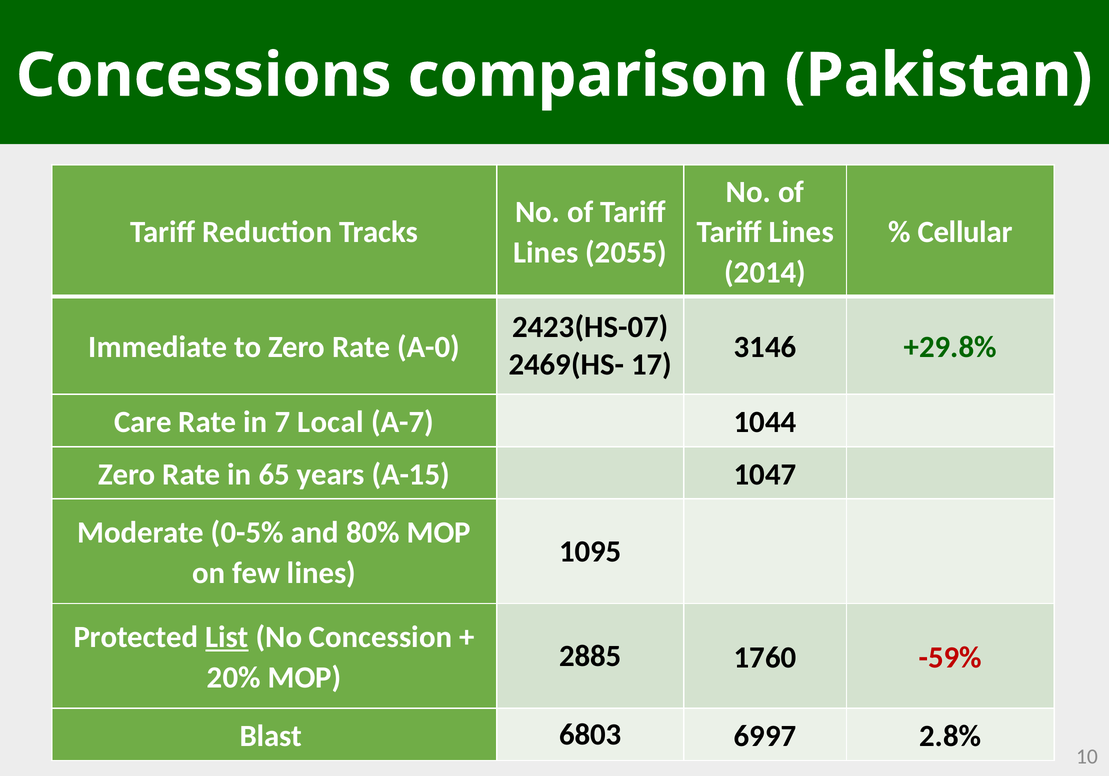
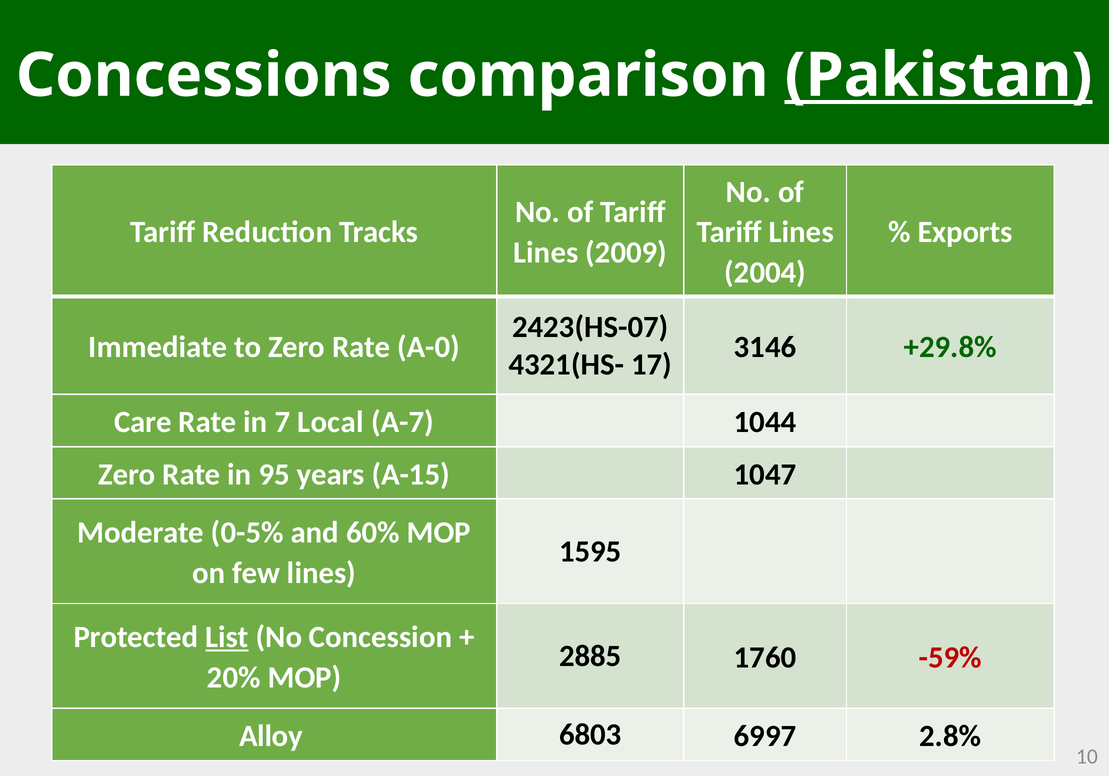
Pakistan underline: none -> present (939, 76)
Cellular: Cellular -> Exports (965, 232)
2055: 2055 -> 2009 (626, 253)
2014: 2014 -> 2004 (765, 273)
2469(HS-: 2469(HS- -> 4321(HS- (566, 365)
65: 65 -> 95 (274, 475)
80%: 80% -> 60% (373, 533)
1095: 1095 -> 1595 (590, 552)
Blast: Blast -> Alloy (271, 736)
